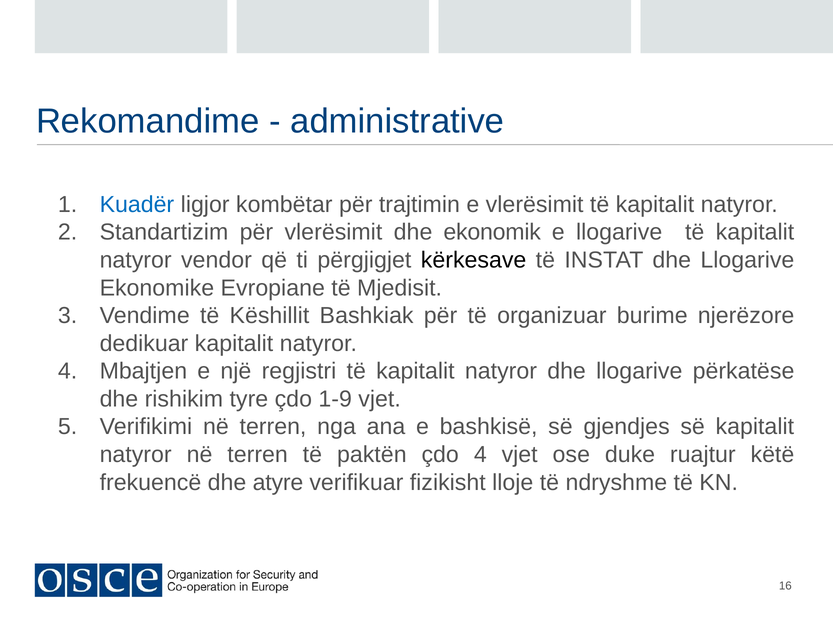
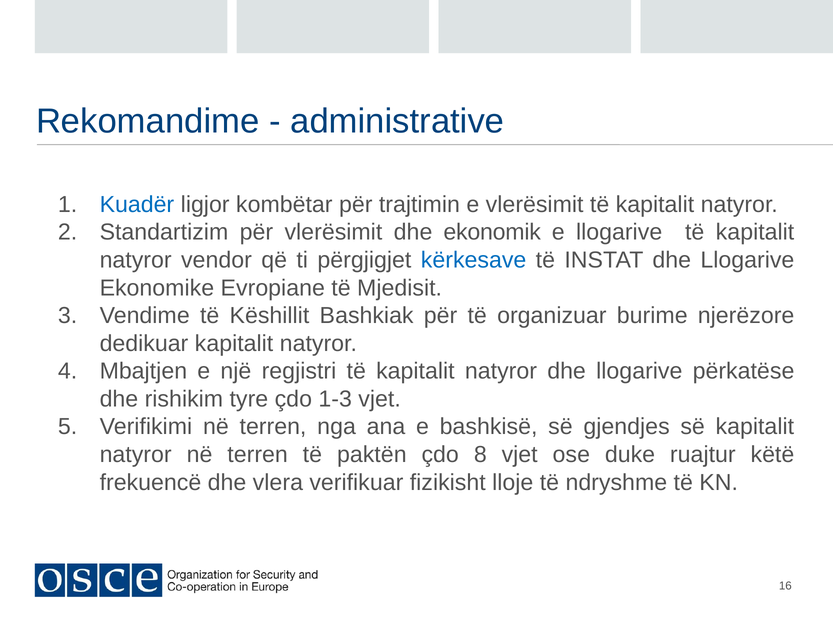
kërkesave colour: black -> blue (474, 260)
1-9: 1-9 -> 1-3 (335, 399)
çdo 4: 4 -> 8 (480, 454)
atyre: atyre -> vlera (278, 482)
